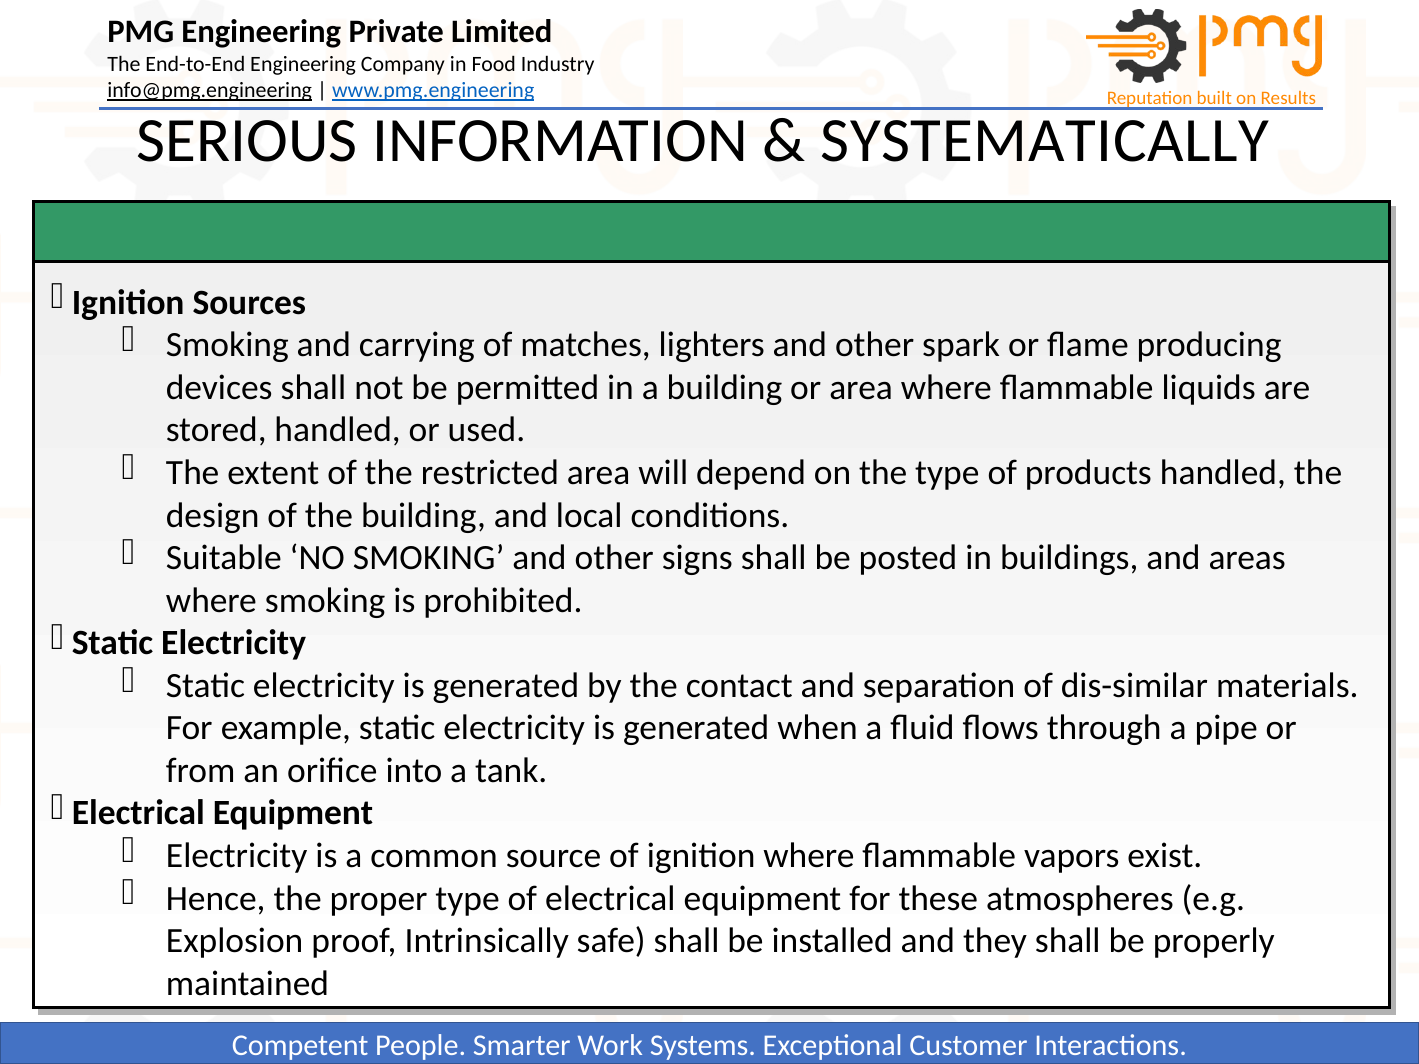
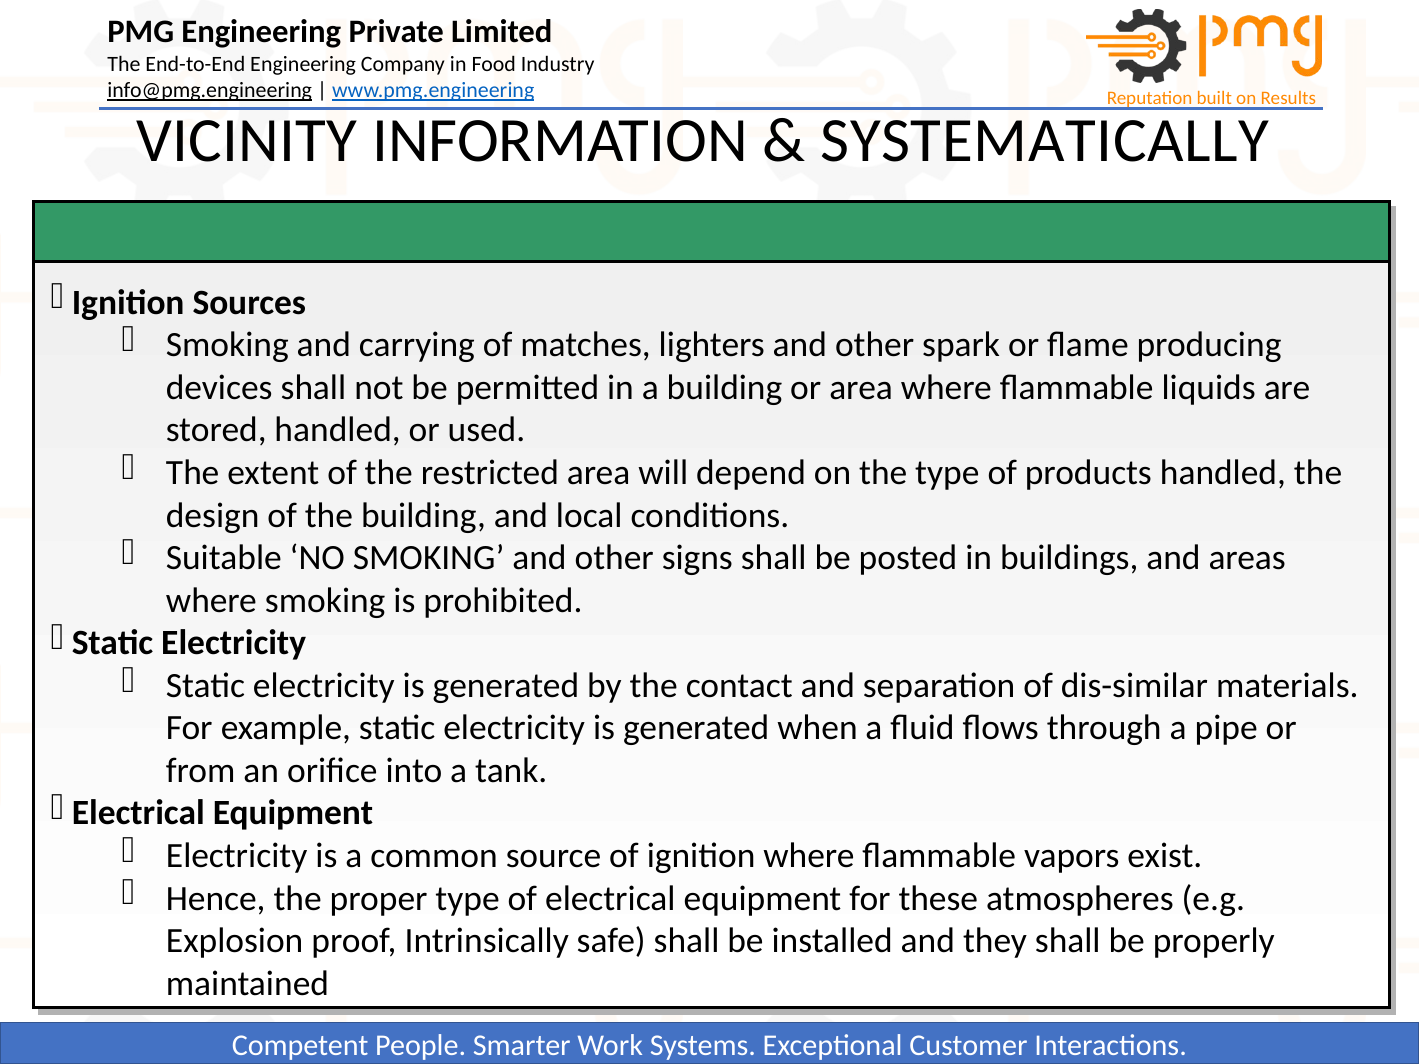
SERIOUS: SERIOUS -> VICINITY (247, 141)
